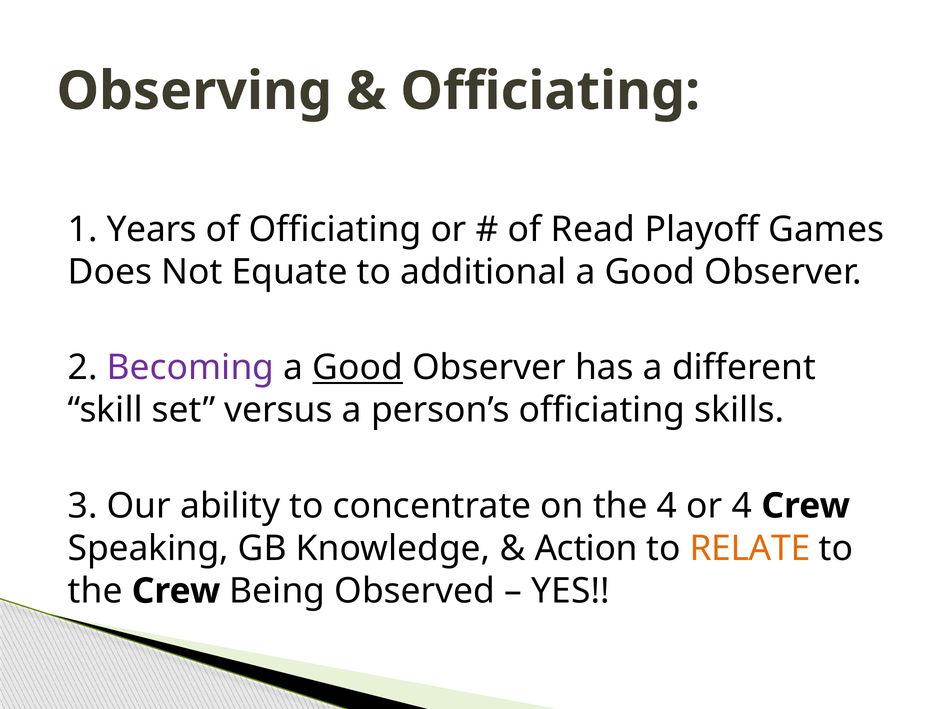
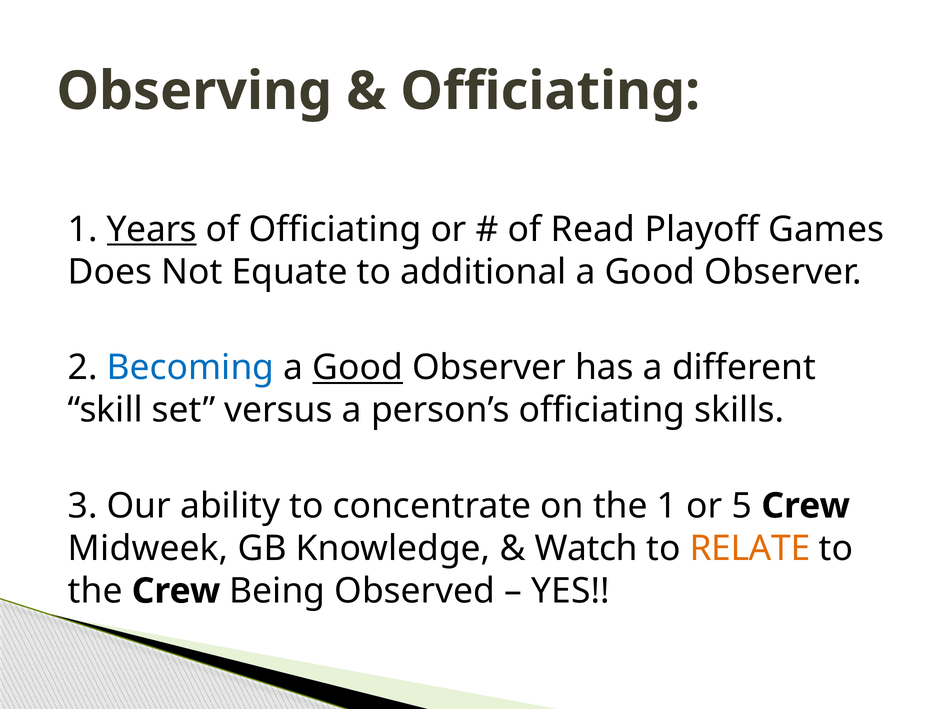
Years underline: none -> present (152, 229)
Becoming colour: purple -> blue (191, 367)
the 4: 4 -> 1 (667, 506)
or 4: 4 -> 5 (742, 506)
Speaking: Speaking -> Midweek (148, 548)
Action: Action -> Watch (586, 548)
